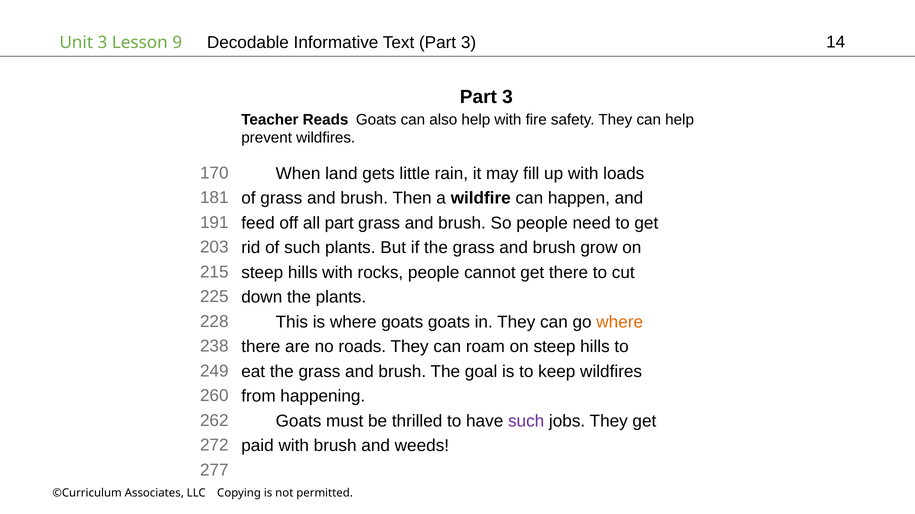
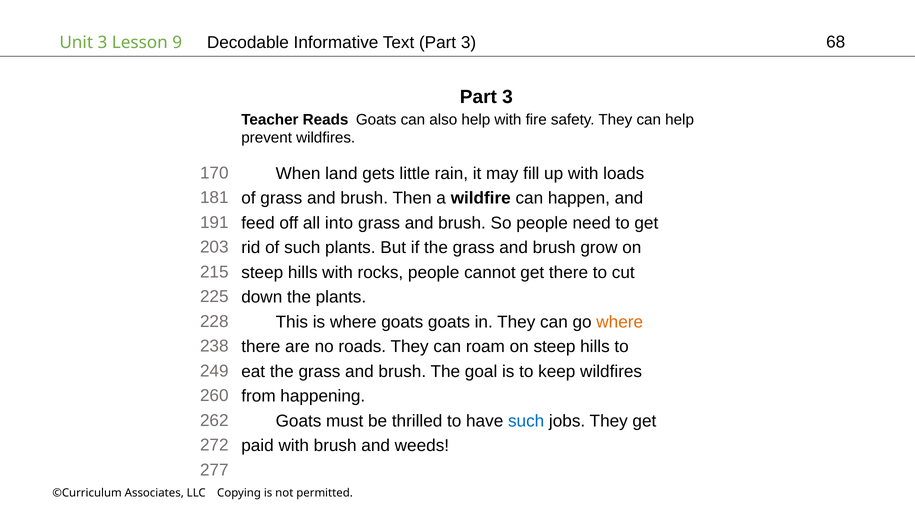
14: 14 -> 68 (836, 42)
all part: part -> into (339, 223)
such colour: purple -> blue (526, 421)
